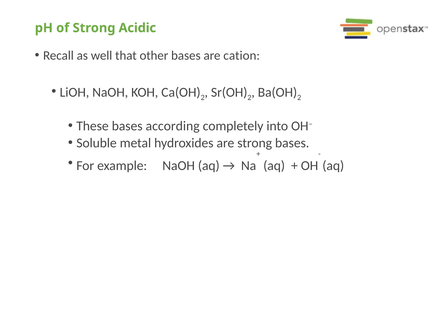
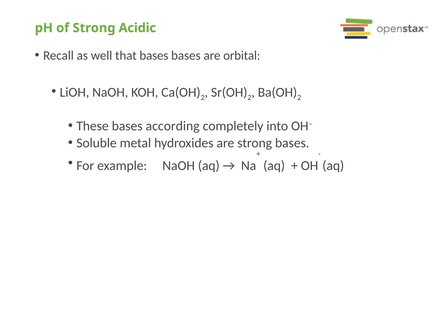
that other: other -> bases (154, 55)
cation: cation -> orbital (242, 55)
